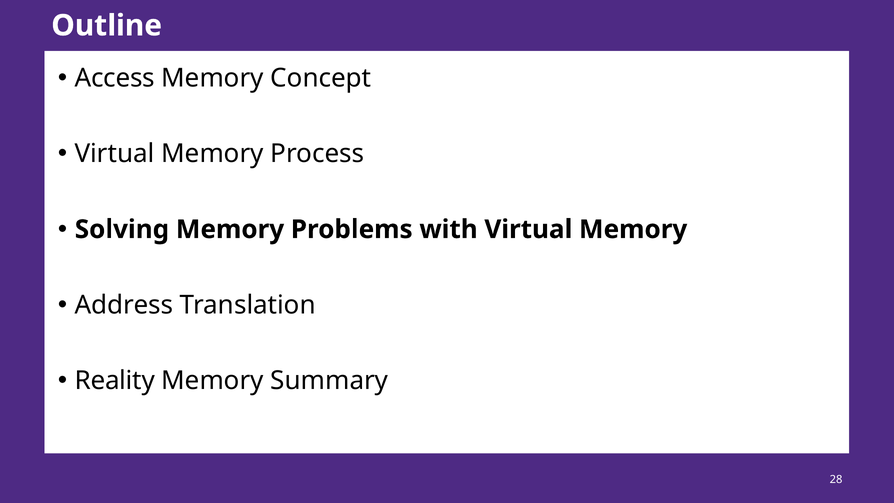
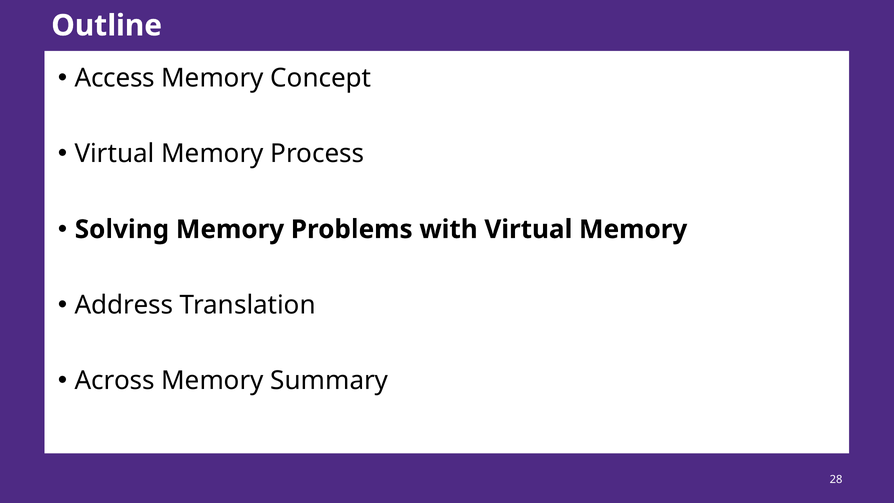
Reality: Reality -> Across (115, 381)
